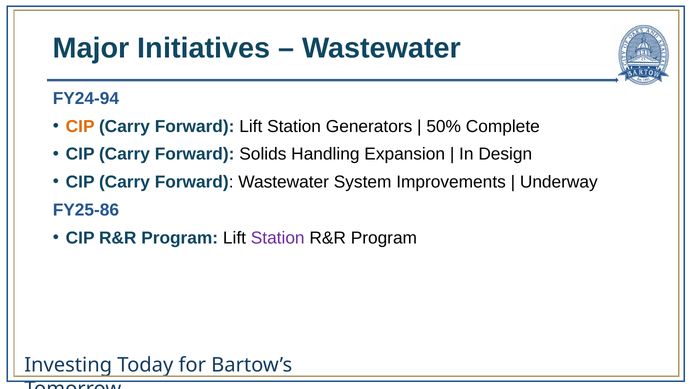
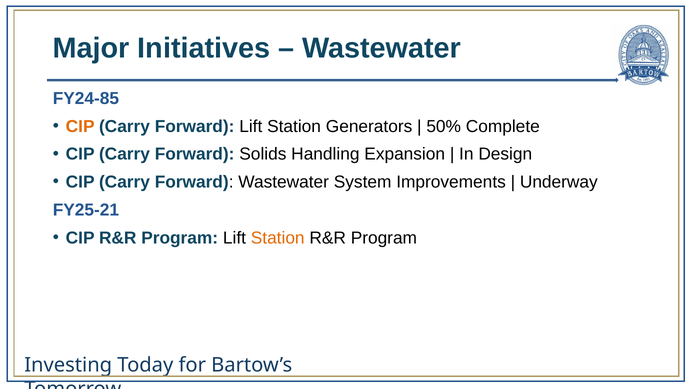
FY24-94: FY24-94 -> FY24-85 (86, 98)
FY25-86: FY25-86 -> FY25-21 (86, 210)
Station colour: purple -> orange (278, 238)
